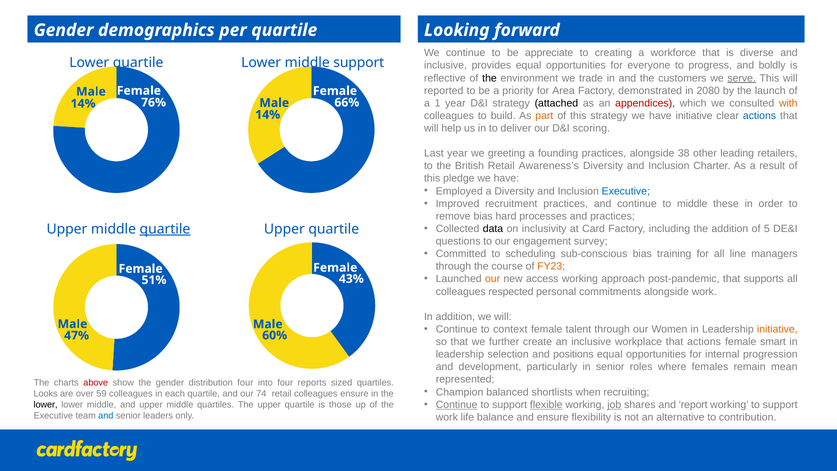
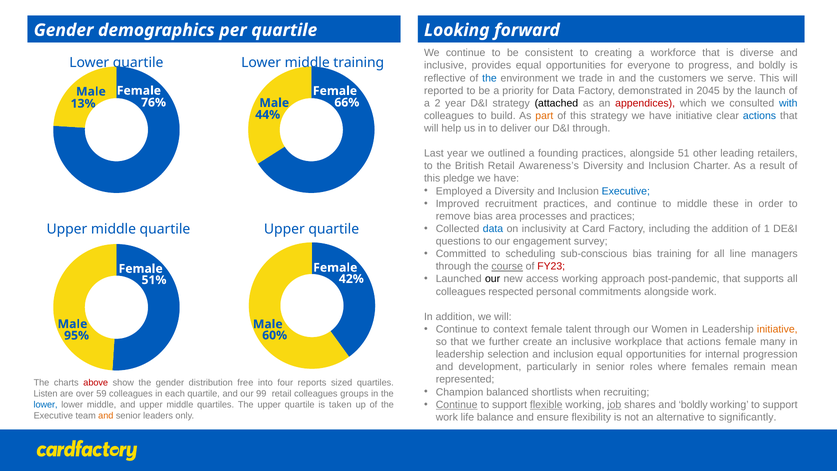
appreciate: appreciate -> consistent (549, 53)
middle support: support -> training (359, 62)
the colour: black -> blue (489, 78)
serve underline: present -> none (742, 78)
for Area: Area -> Data (564, 91)
2080: 2080 -> 2045 (708, 91)
1: 1 -> 2 (438, 103)
with colour: orange -> blue (788, 103)
14%: 14% -> 13% (83, 104)
14%: 14% -> 44% (268, 115)
D&I scoring: scoring -> through (591, 128)
greeting: greeting -> outlined (507, 153)
38: 38 -> 51 (684, 153)
hard: hard -> area (506, 216)
data colour: black -> blue (493, 229)
5: 5 -> 1 (767, 229)
quartile underline: present -> none (165, 229)
course underline: none -> present (507, 266)
FY23 colour: orange -> red (551, 266)
our colour: orange -> black (493, 279)
43%: 43% -> 42% (351, 279)
47%: 47% -> 95% (77, 335)
smart: smart -> many (773, 342)
positions: positions -> inclusion (573, 354)
distribution four: four -> free (245, 383)
Looks: Looks -> Listen (46, 393)
74: 74 -> 99 (261, 393)
colleagues ensure: ensure -> groups (354, 393)
shares and report: report -> boldly (693, 404)
lower colour: black -> blue (46, 404)
those: those -> taken (340, 404)
and colour: blue -> orange (106, 415)
contribution: contribution -> significantly (748, 417)
